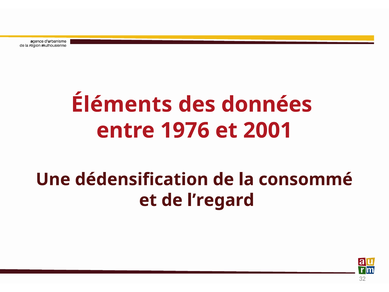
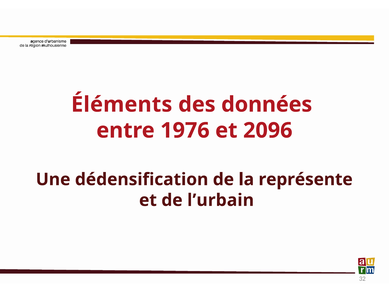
2001: 2001 -> 2096 (268, 130)
consommé: consommé -> représente (306, 179)
l’regard: l’regard -> l’urbain (221, 200)
